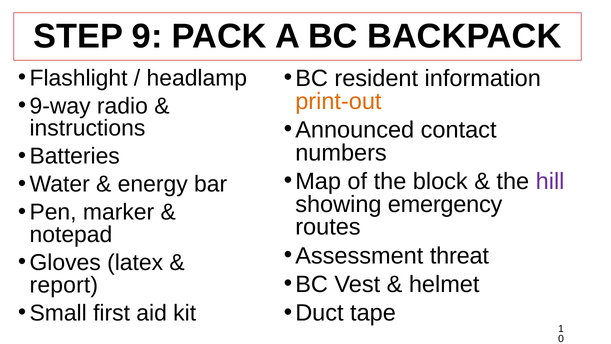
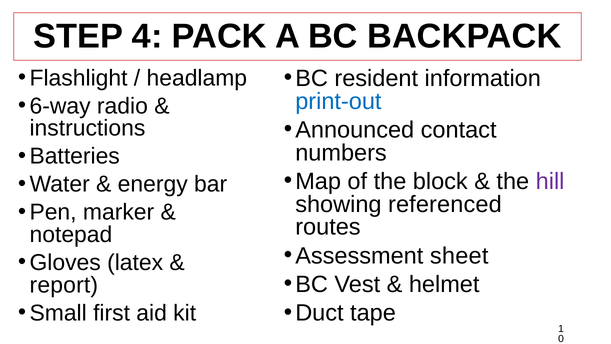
9: 9 -> 4 (147, 36)
print-out colour: orange -> blue (338, 101)
9-way: 9-way -> 6-way (60, 106)
emergency: emergency -> referenced (445, 204)
threat: threat -> sheet (459, 256)
